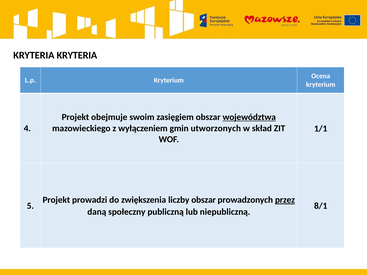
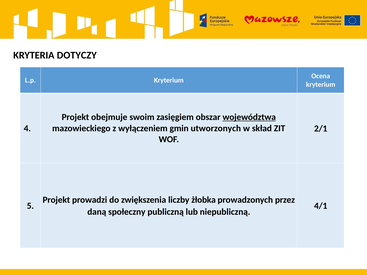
KRYTERIA KRYTERIA: KRYTERIA -> DOTYCZY (77, 55)
1/1: 1/1 -> 2/1 (321, 129)
liczby obszar: obszar -> żłobka (204, 200)
przez underline: present -> none (285, 200)
8/1: 8/1 -> 4/1 (321, 206)
